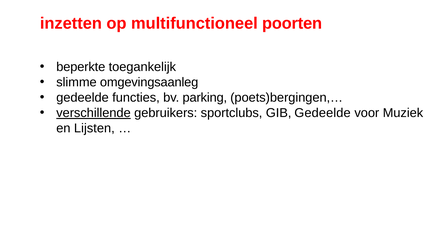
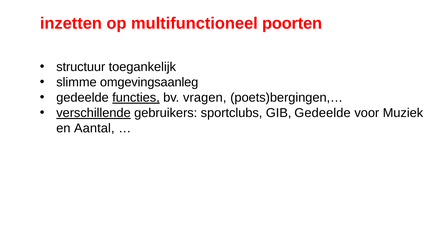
beperkte: beperkte -> structuur (81, 67)
functies underline: none -> present (136, 97)
parking: parking -> vragen (205, 97)
Lijsten: Lijsten -> Aantal (94, 128)
